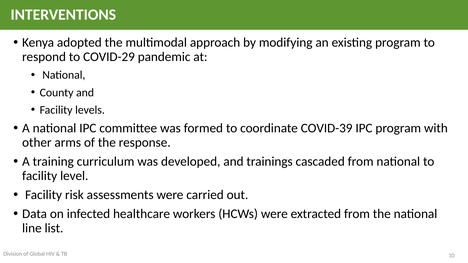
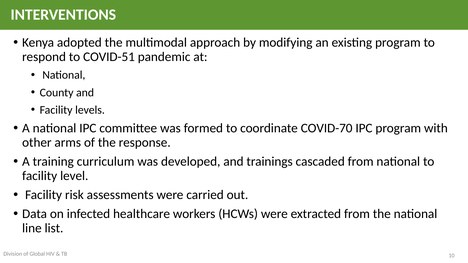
COVID-29: COVID-29 -> COVID-51 (109, 57)
COVID-39: COVID-39 -> COVID-70 (327, 128)
